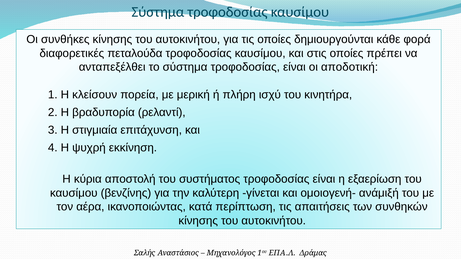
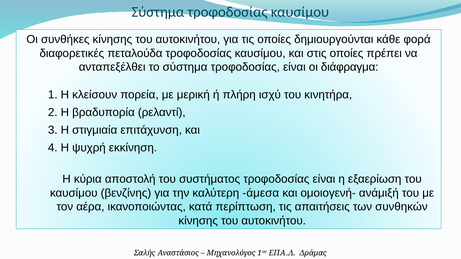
αποδοτική: αποδοτική -> διάφραγμα (350, 67)
γίνεται: γίνεται -> άμεσα (261, 193)
